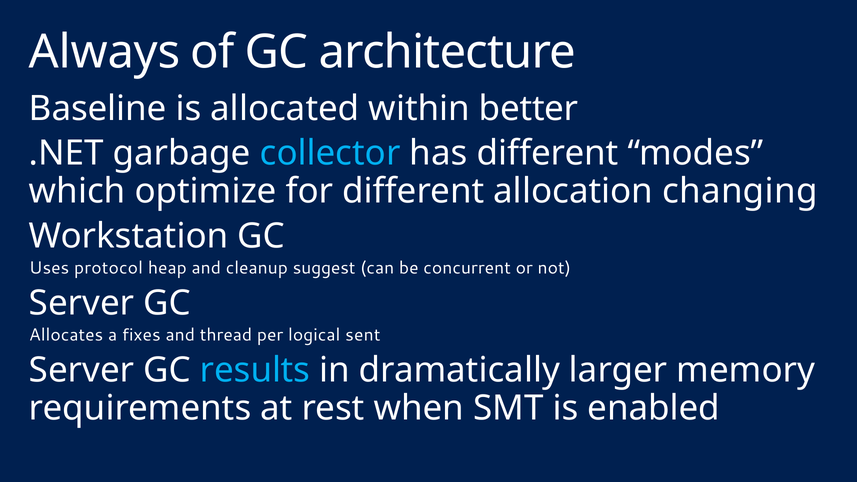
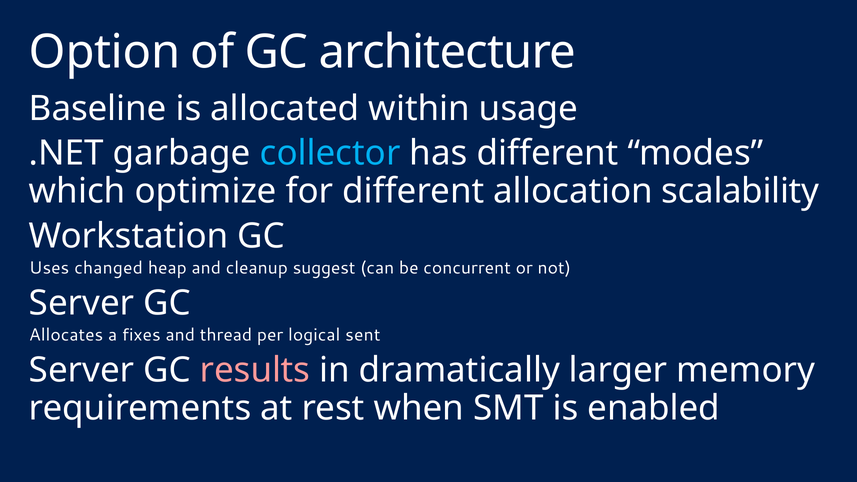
Always: Always -> Option (105, 52)
better: better -> usage (529, 109)
changing: changing -> scalability (740, 191)
protocol: protocol -> changed (109, 268)
results colour: light blue -> pink (255, 370)
